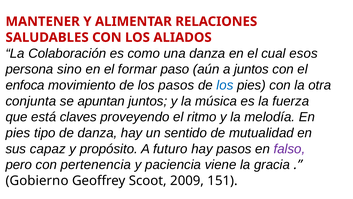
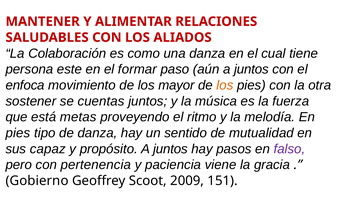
esos: esos -> tiene (304, 53)
sino: sino -> este (69, 69)
los pasos: pasos -> mayor (176, 85)
los colour: blue -> orange (225, 85)
conjunta: conjunta -> sostener (31, 101)
apuntan: apuntan -> cuentas (101, 101)
claves: claves -> metas (78, 117)
propósito A futuro: futuro -> juntos (170, 149)
